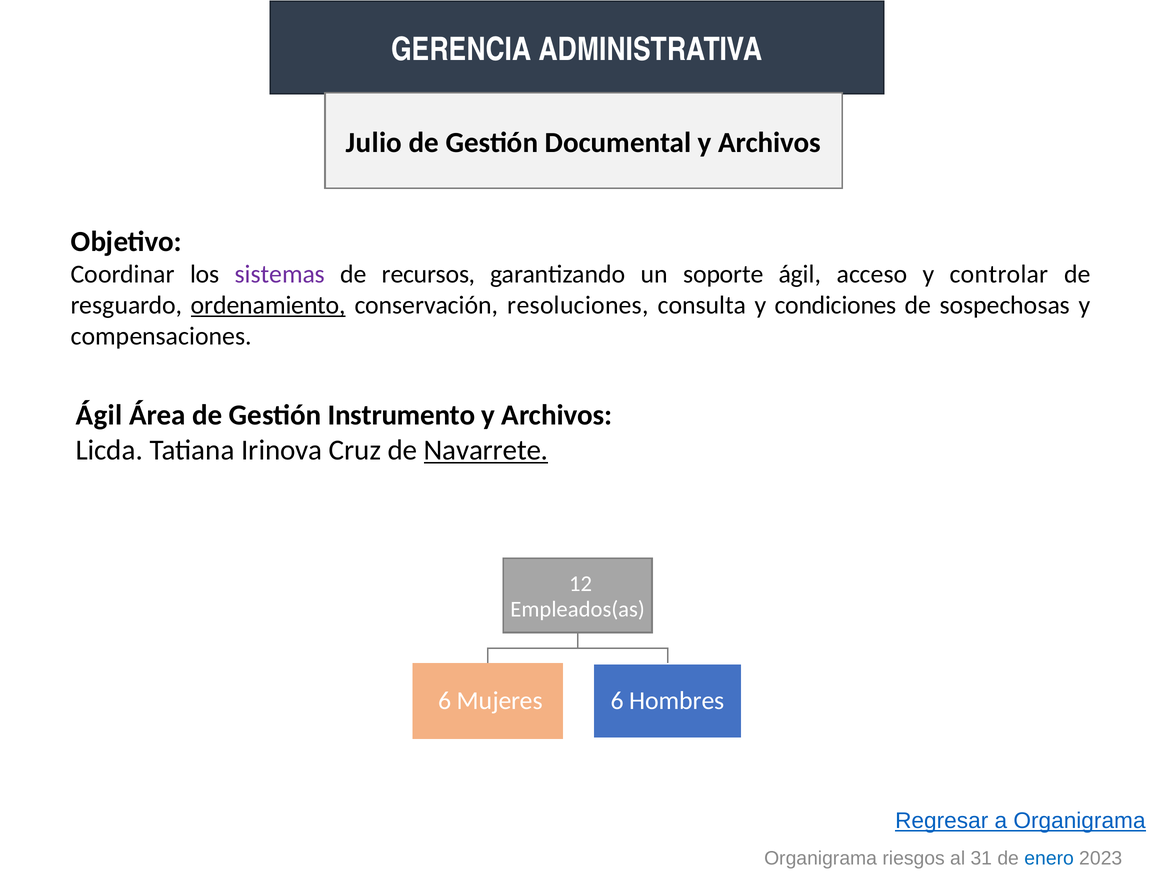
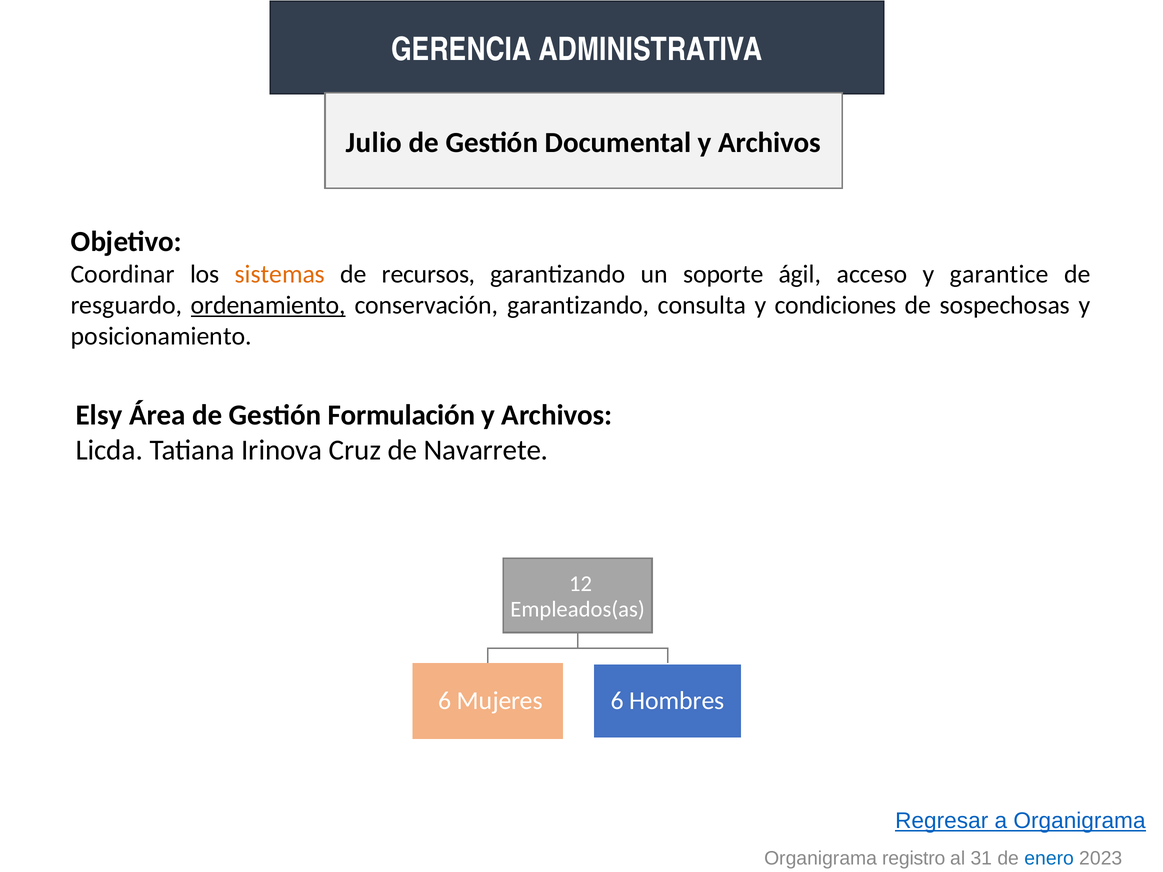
sistemas colour: purple -> orange (280, 274)
controlar: controlar -> garantice (999, 274)
conservación resoluciones: resoluciones -> garantizando (578, 305)
compensaciones: compensaciones -> posicionamiento (161, 336)
Ágil: Ágil -> Elsy (99, 415)
Instrumento: Instrumento -> Formulación (401, 415)
Navarrete underline: present -> none (486, 450)
riesgos: riesgos -> registro (914, 858)
